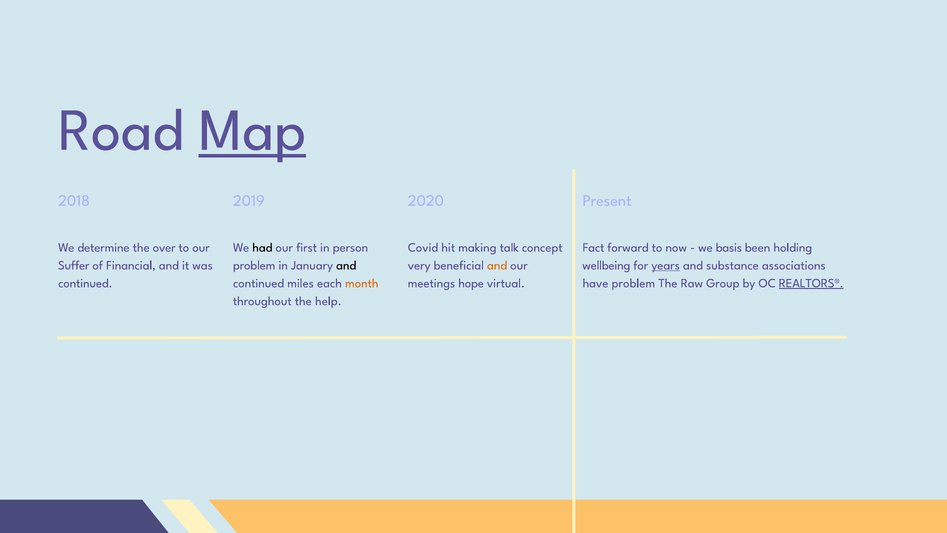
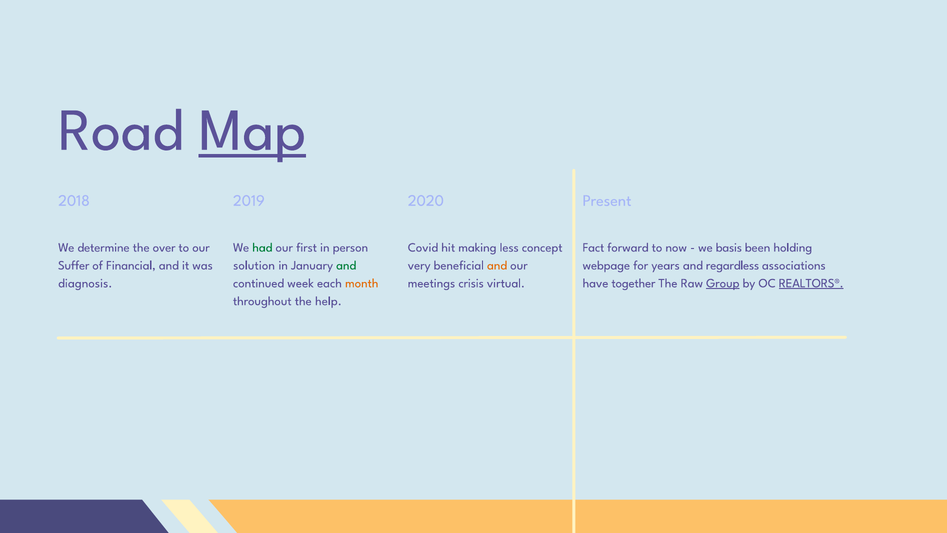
had colour: black -> green (262, 247)
talk: talk -> less (509, 247)
problem: problem -> solution (254, 265)
and colour: black -> green (346, 265)
wellbeing: wellbeing -> webpage (606, 265)
years underline: present -> none (666, 265)
substance: substance -> regardless (733, 265)
continued: continued -> diagnosis (85, 283)
miles: miles -> week (301, 283)
hope: hope -> crisis (471, 283)
have problem: problem -> together (633, 283)
Group underline: none -> present (723, 283)
